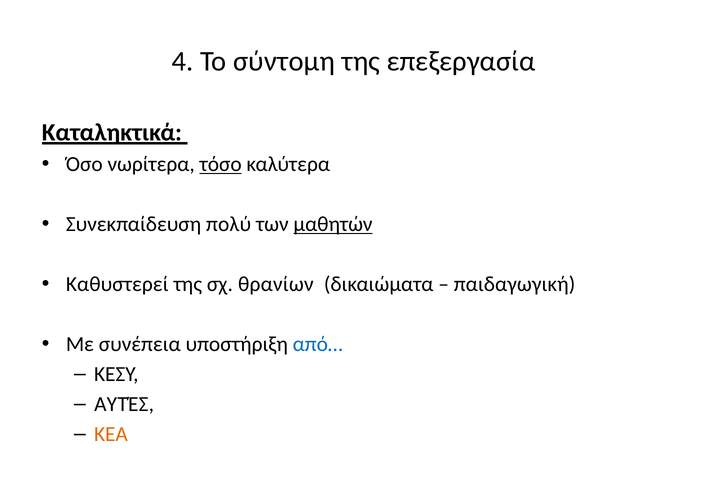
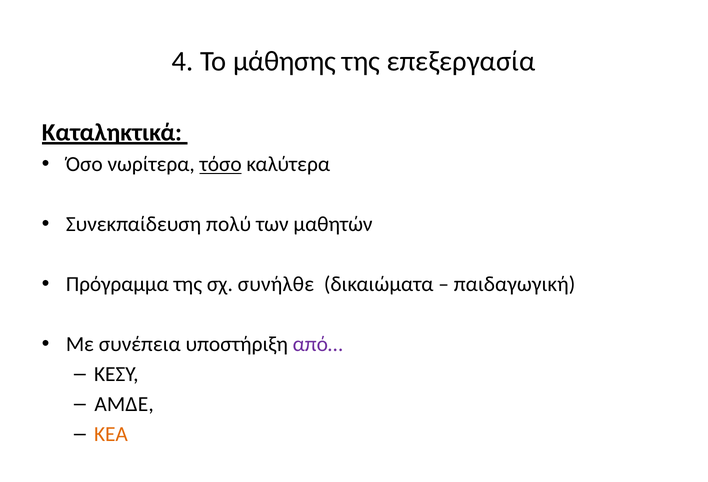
σύντομη: σύντομη -> μάθησης (284, 61)
μαθητών underline: present -> none (333, 224)
Καθυστερεί: Καθυστερεί -> Πρόγραμμα (117, 284)
θρανίων: θρανίων -> συνήλθε (276, 284)
από… colour: blue -> purple (318, 344)
ΑΥΤΈΣ: ΑΥΤΈΣ -> ΑΜΔΕ (124, 404)
